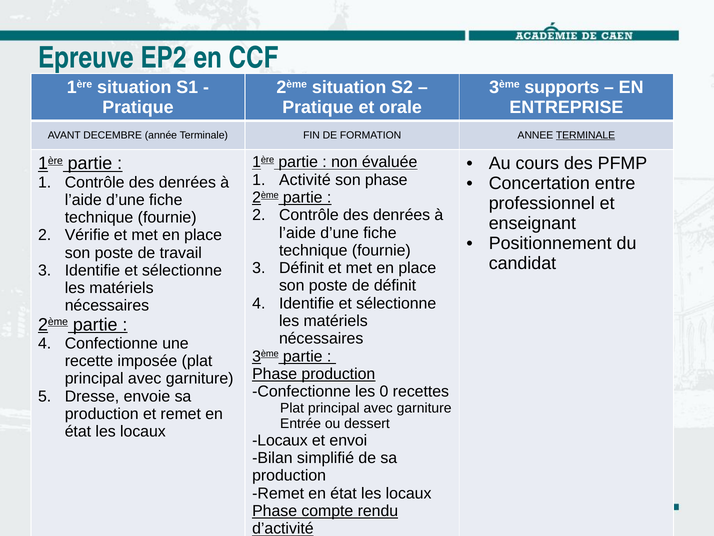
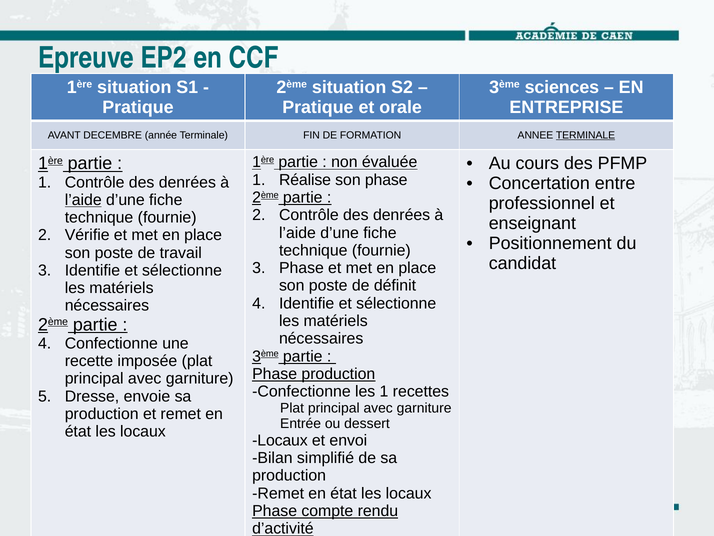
supports: supports -> sciences (562, 87)
Activité: Activité -> Réalise (305, 180)
l’aide underline: none -> present (83, 200)
Définit: Définit -> Phase (301, 268)
les 0: 0 -> 1 (384, 391)
